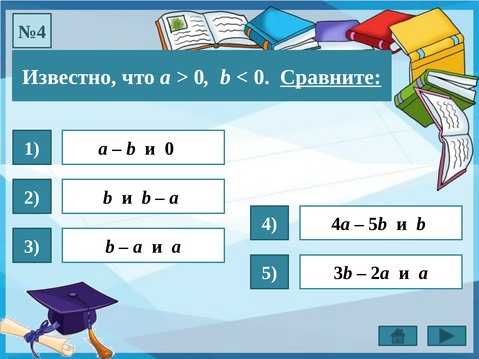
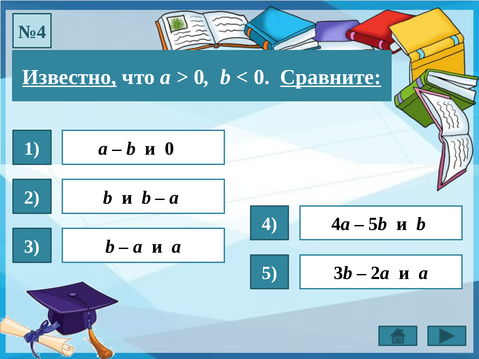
Известно underline: none -> present (69, 77)
